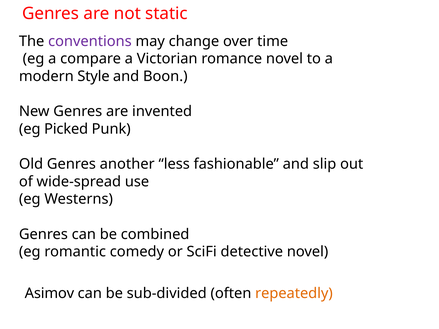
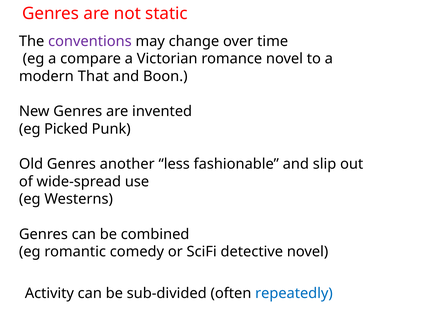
Style: Style -> That (93, 76)
Asimov: Asimov -> Activity (49, 294)
repeatedly colour: orange -> blue (294, 294)
